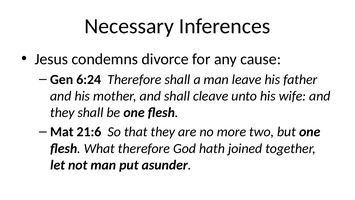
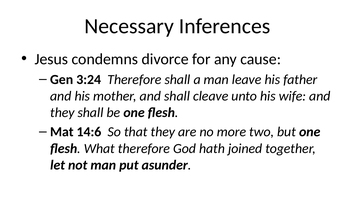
6:24: 6:24 -> 3:24 (89, 79)
21:6: 21:6 -> 14:6 (89, 132)
